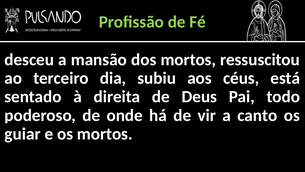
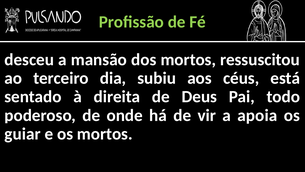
canto: canto -> apoia (257, 115)
